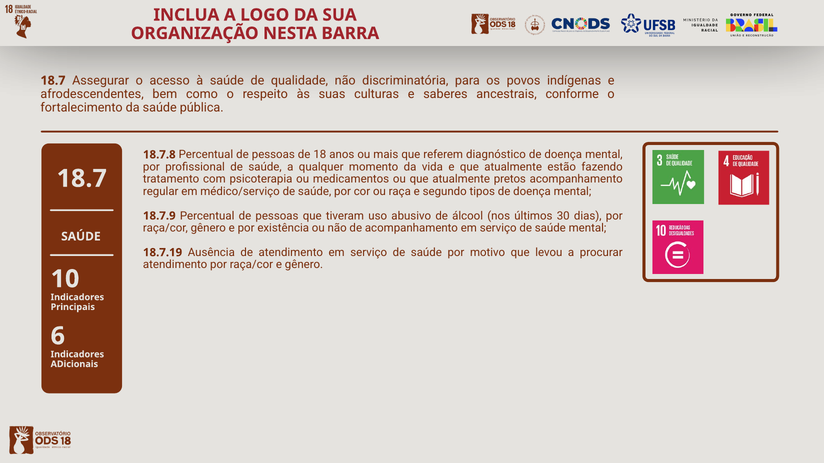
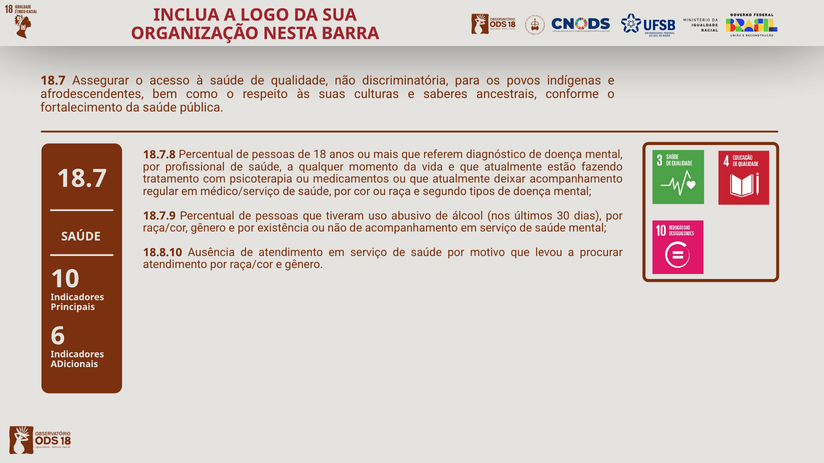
pretos: pretos -> deixar (510, 179)
18.7.19: 18.7.19 -> 18.8.10 (163, 253)
